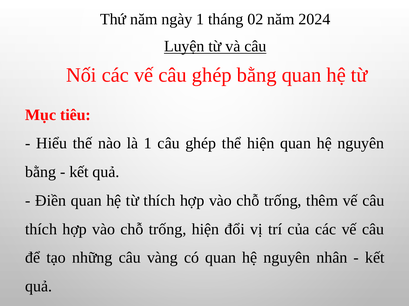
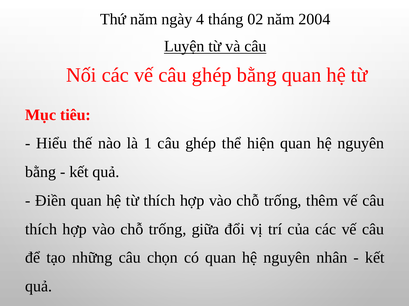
ngày 1: 1 -> 4 (200, 19)
2024: 2024 -> 2004 (314, 19)
trống hiện: hiện -> giữa (206, 230)
vàng: vàng -> chọn (162, 258)
